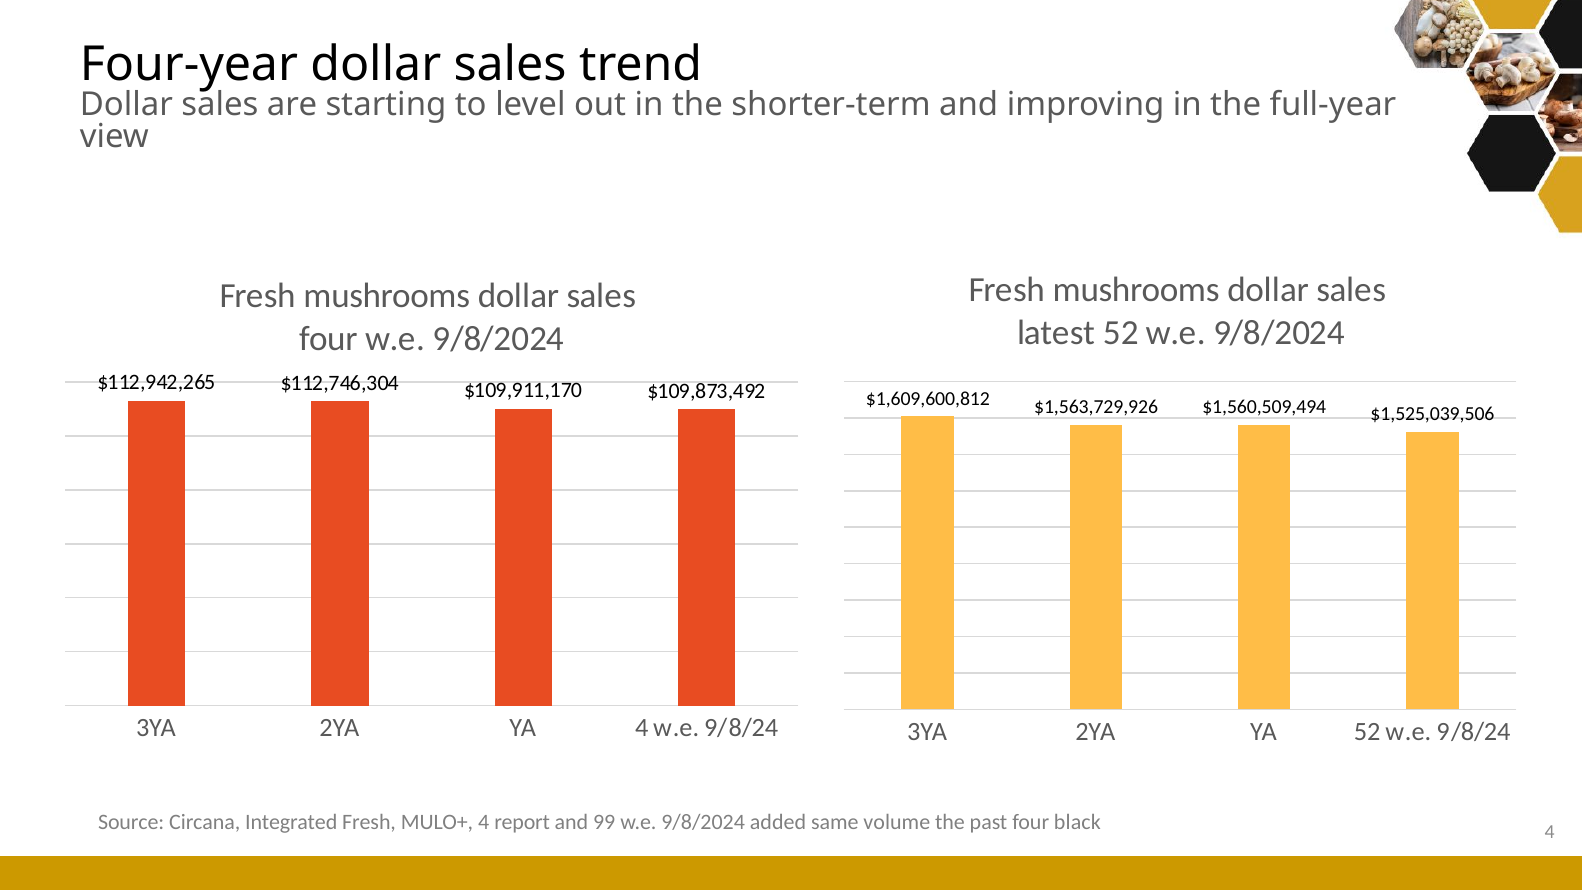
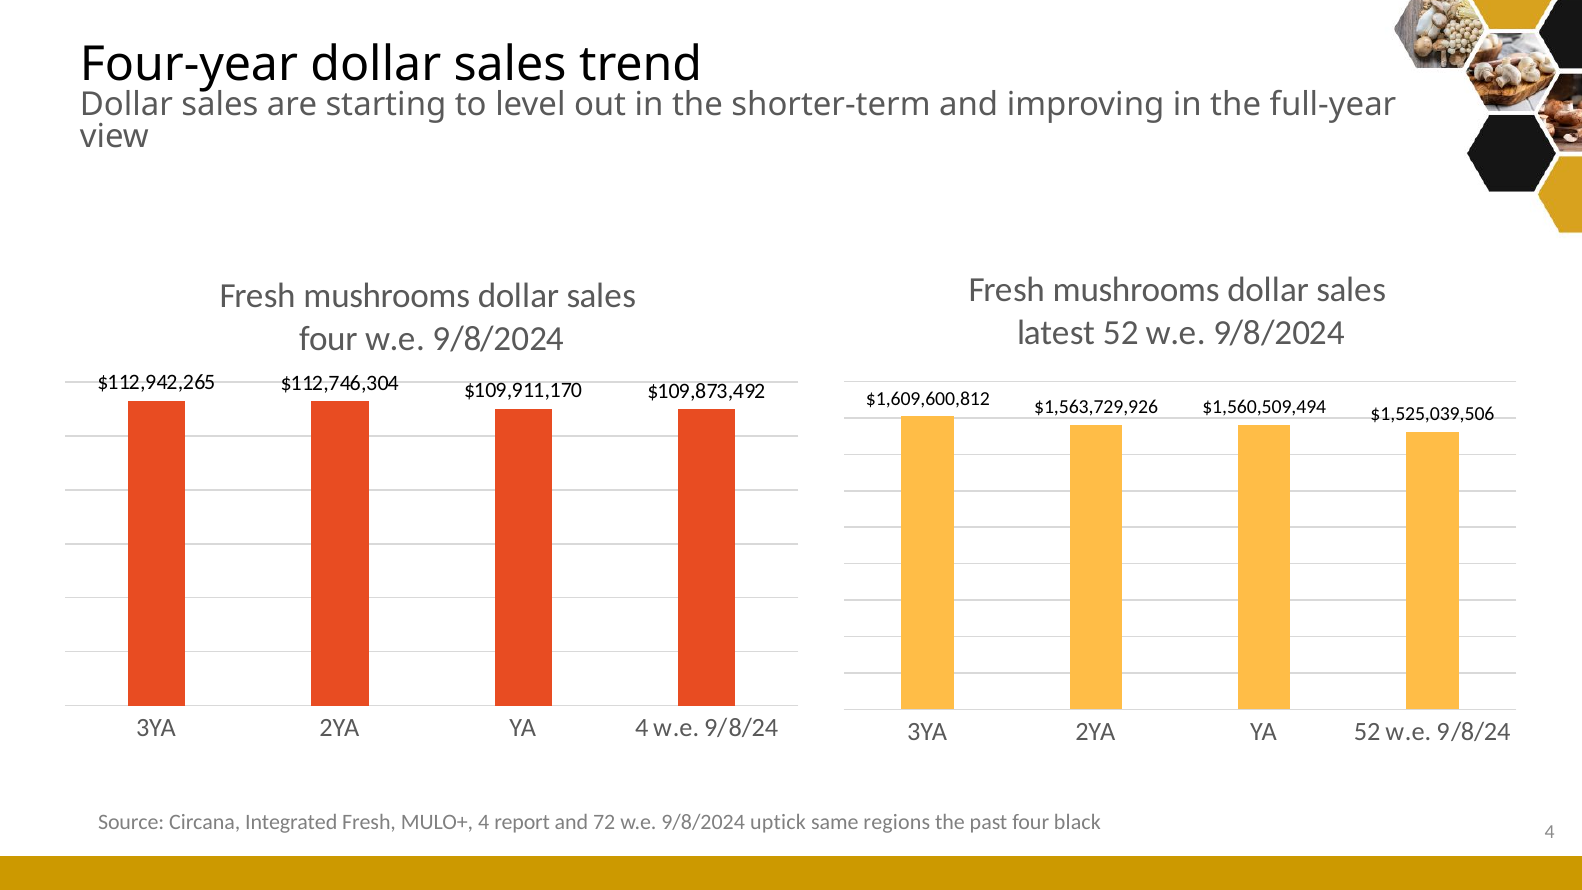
99: 99 -> 72 (604, 822)
added: added -> uptick (778, 822)
volume: volume -> regions (897, 822)
